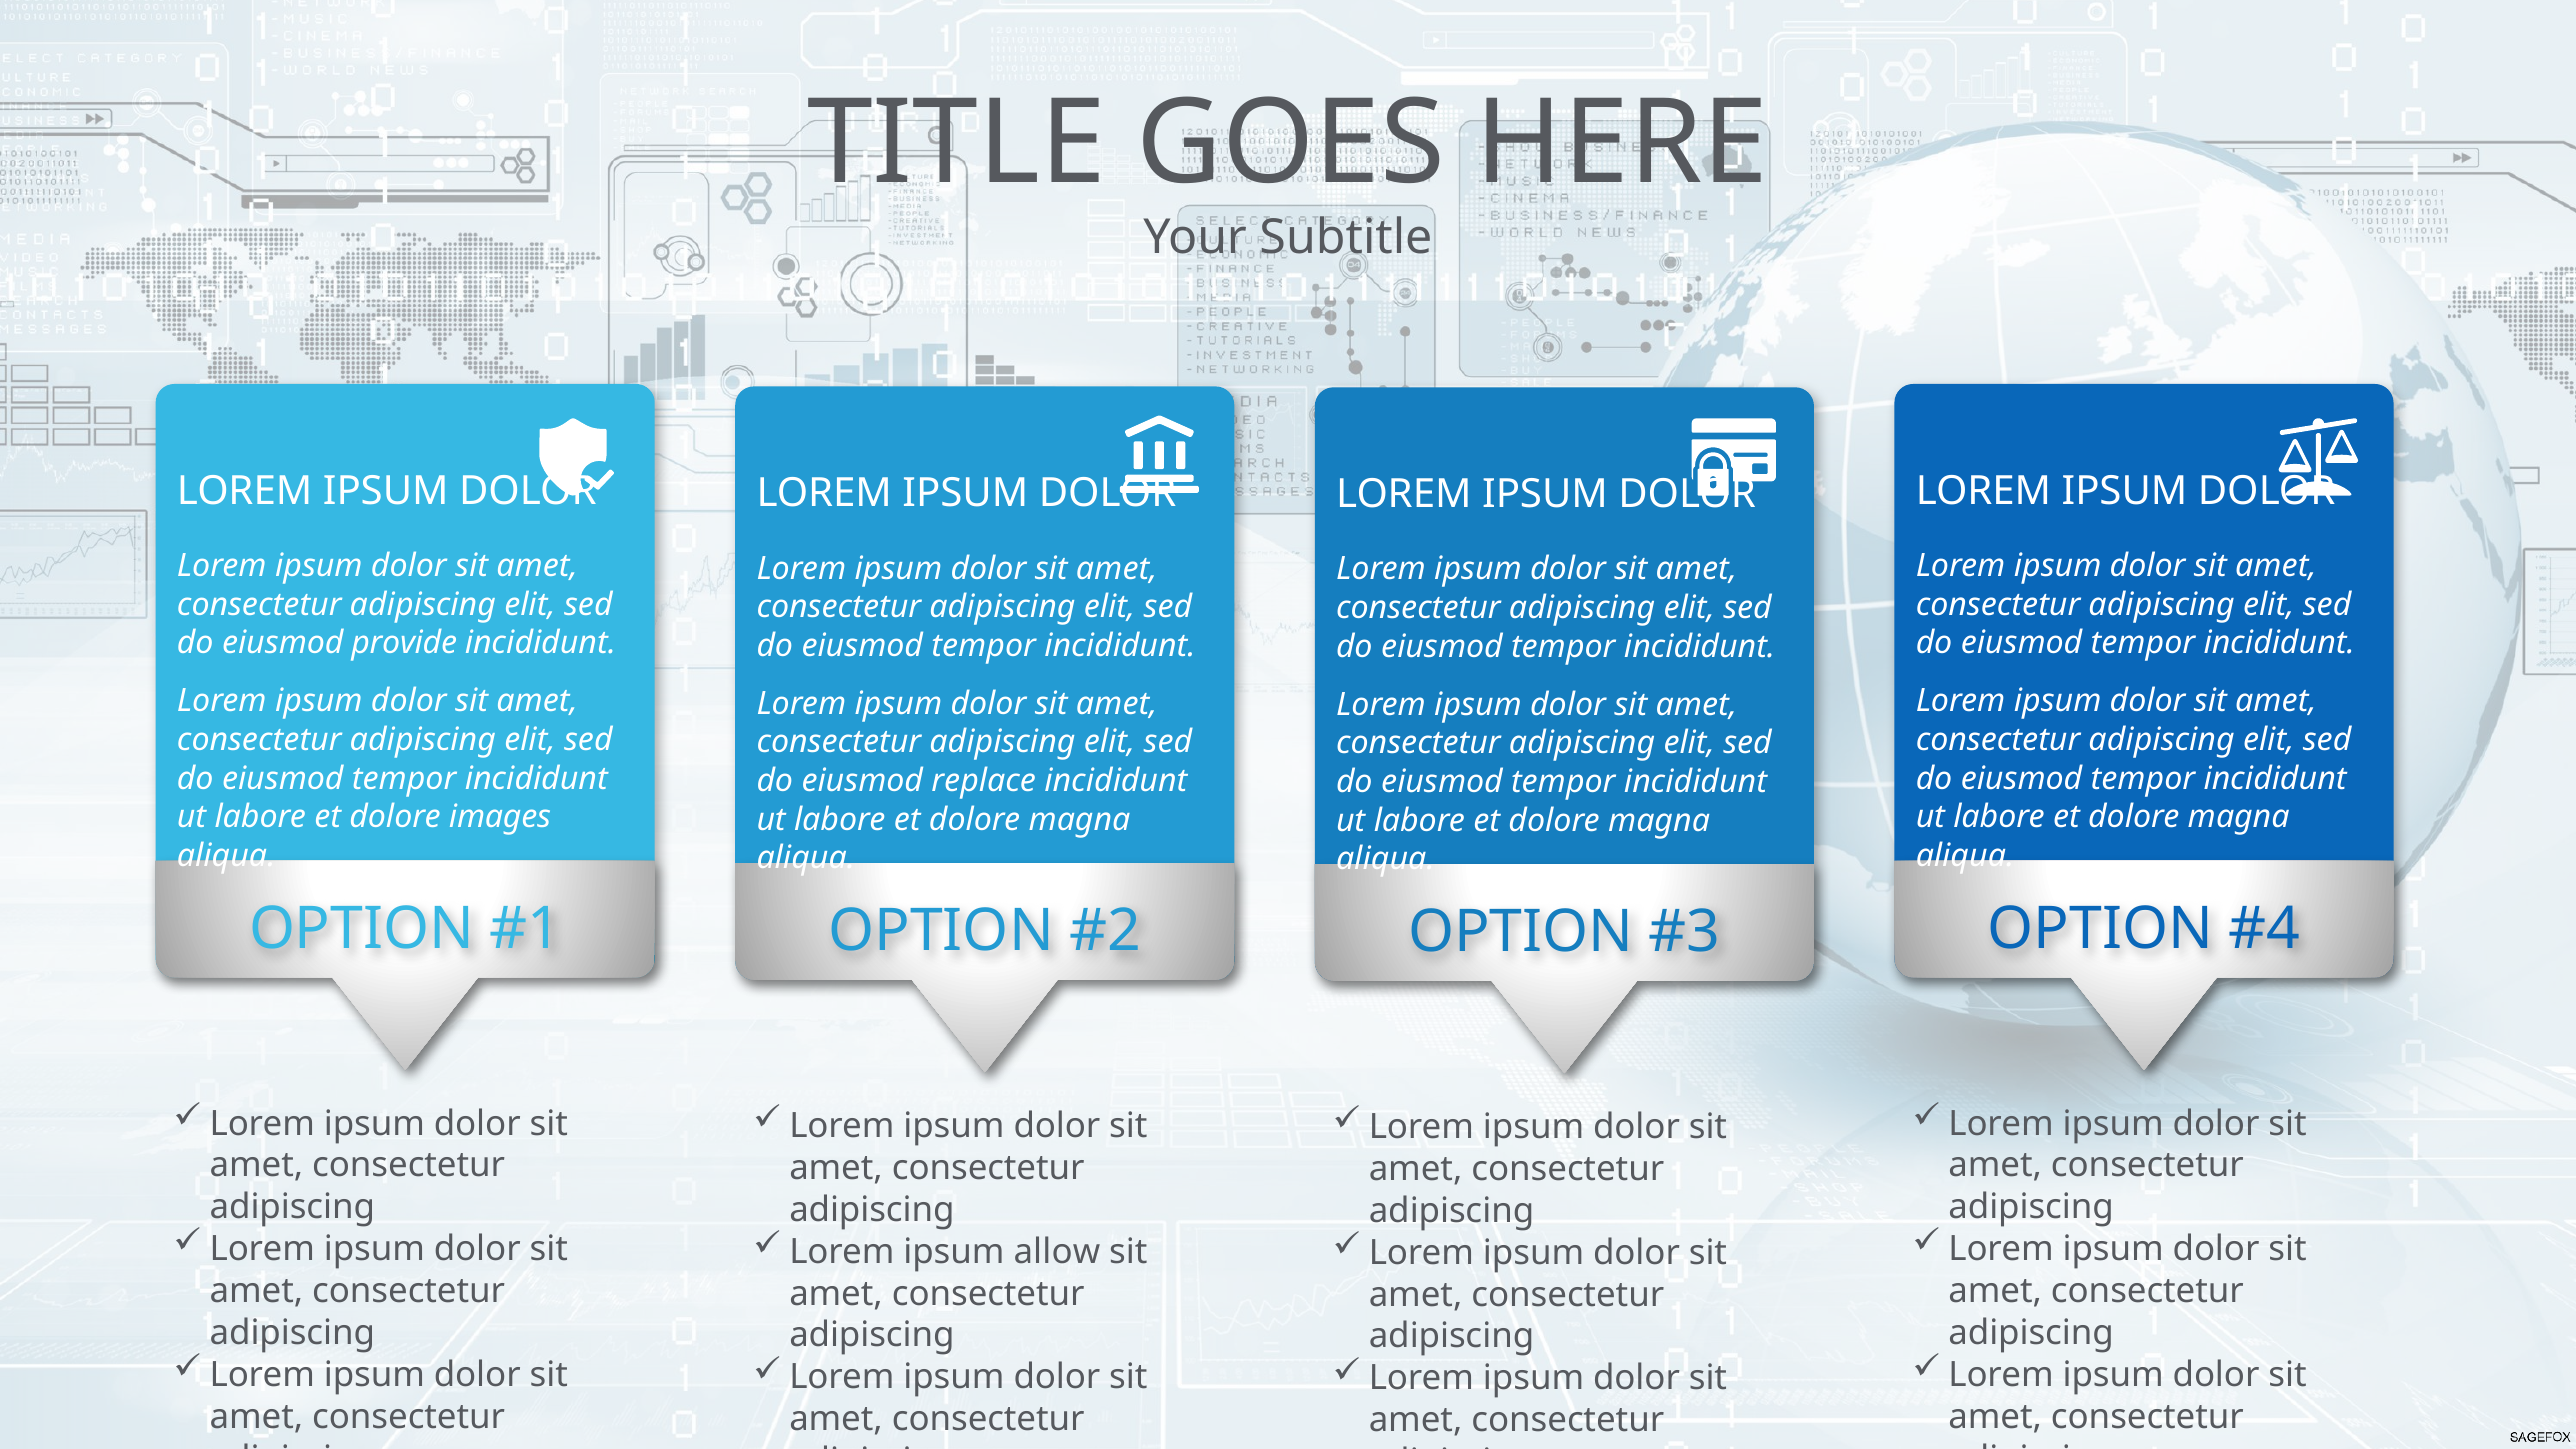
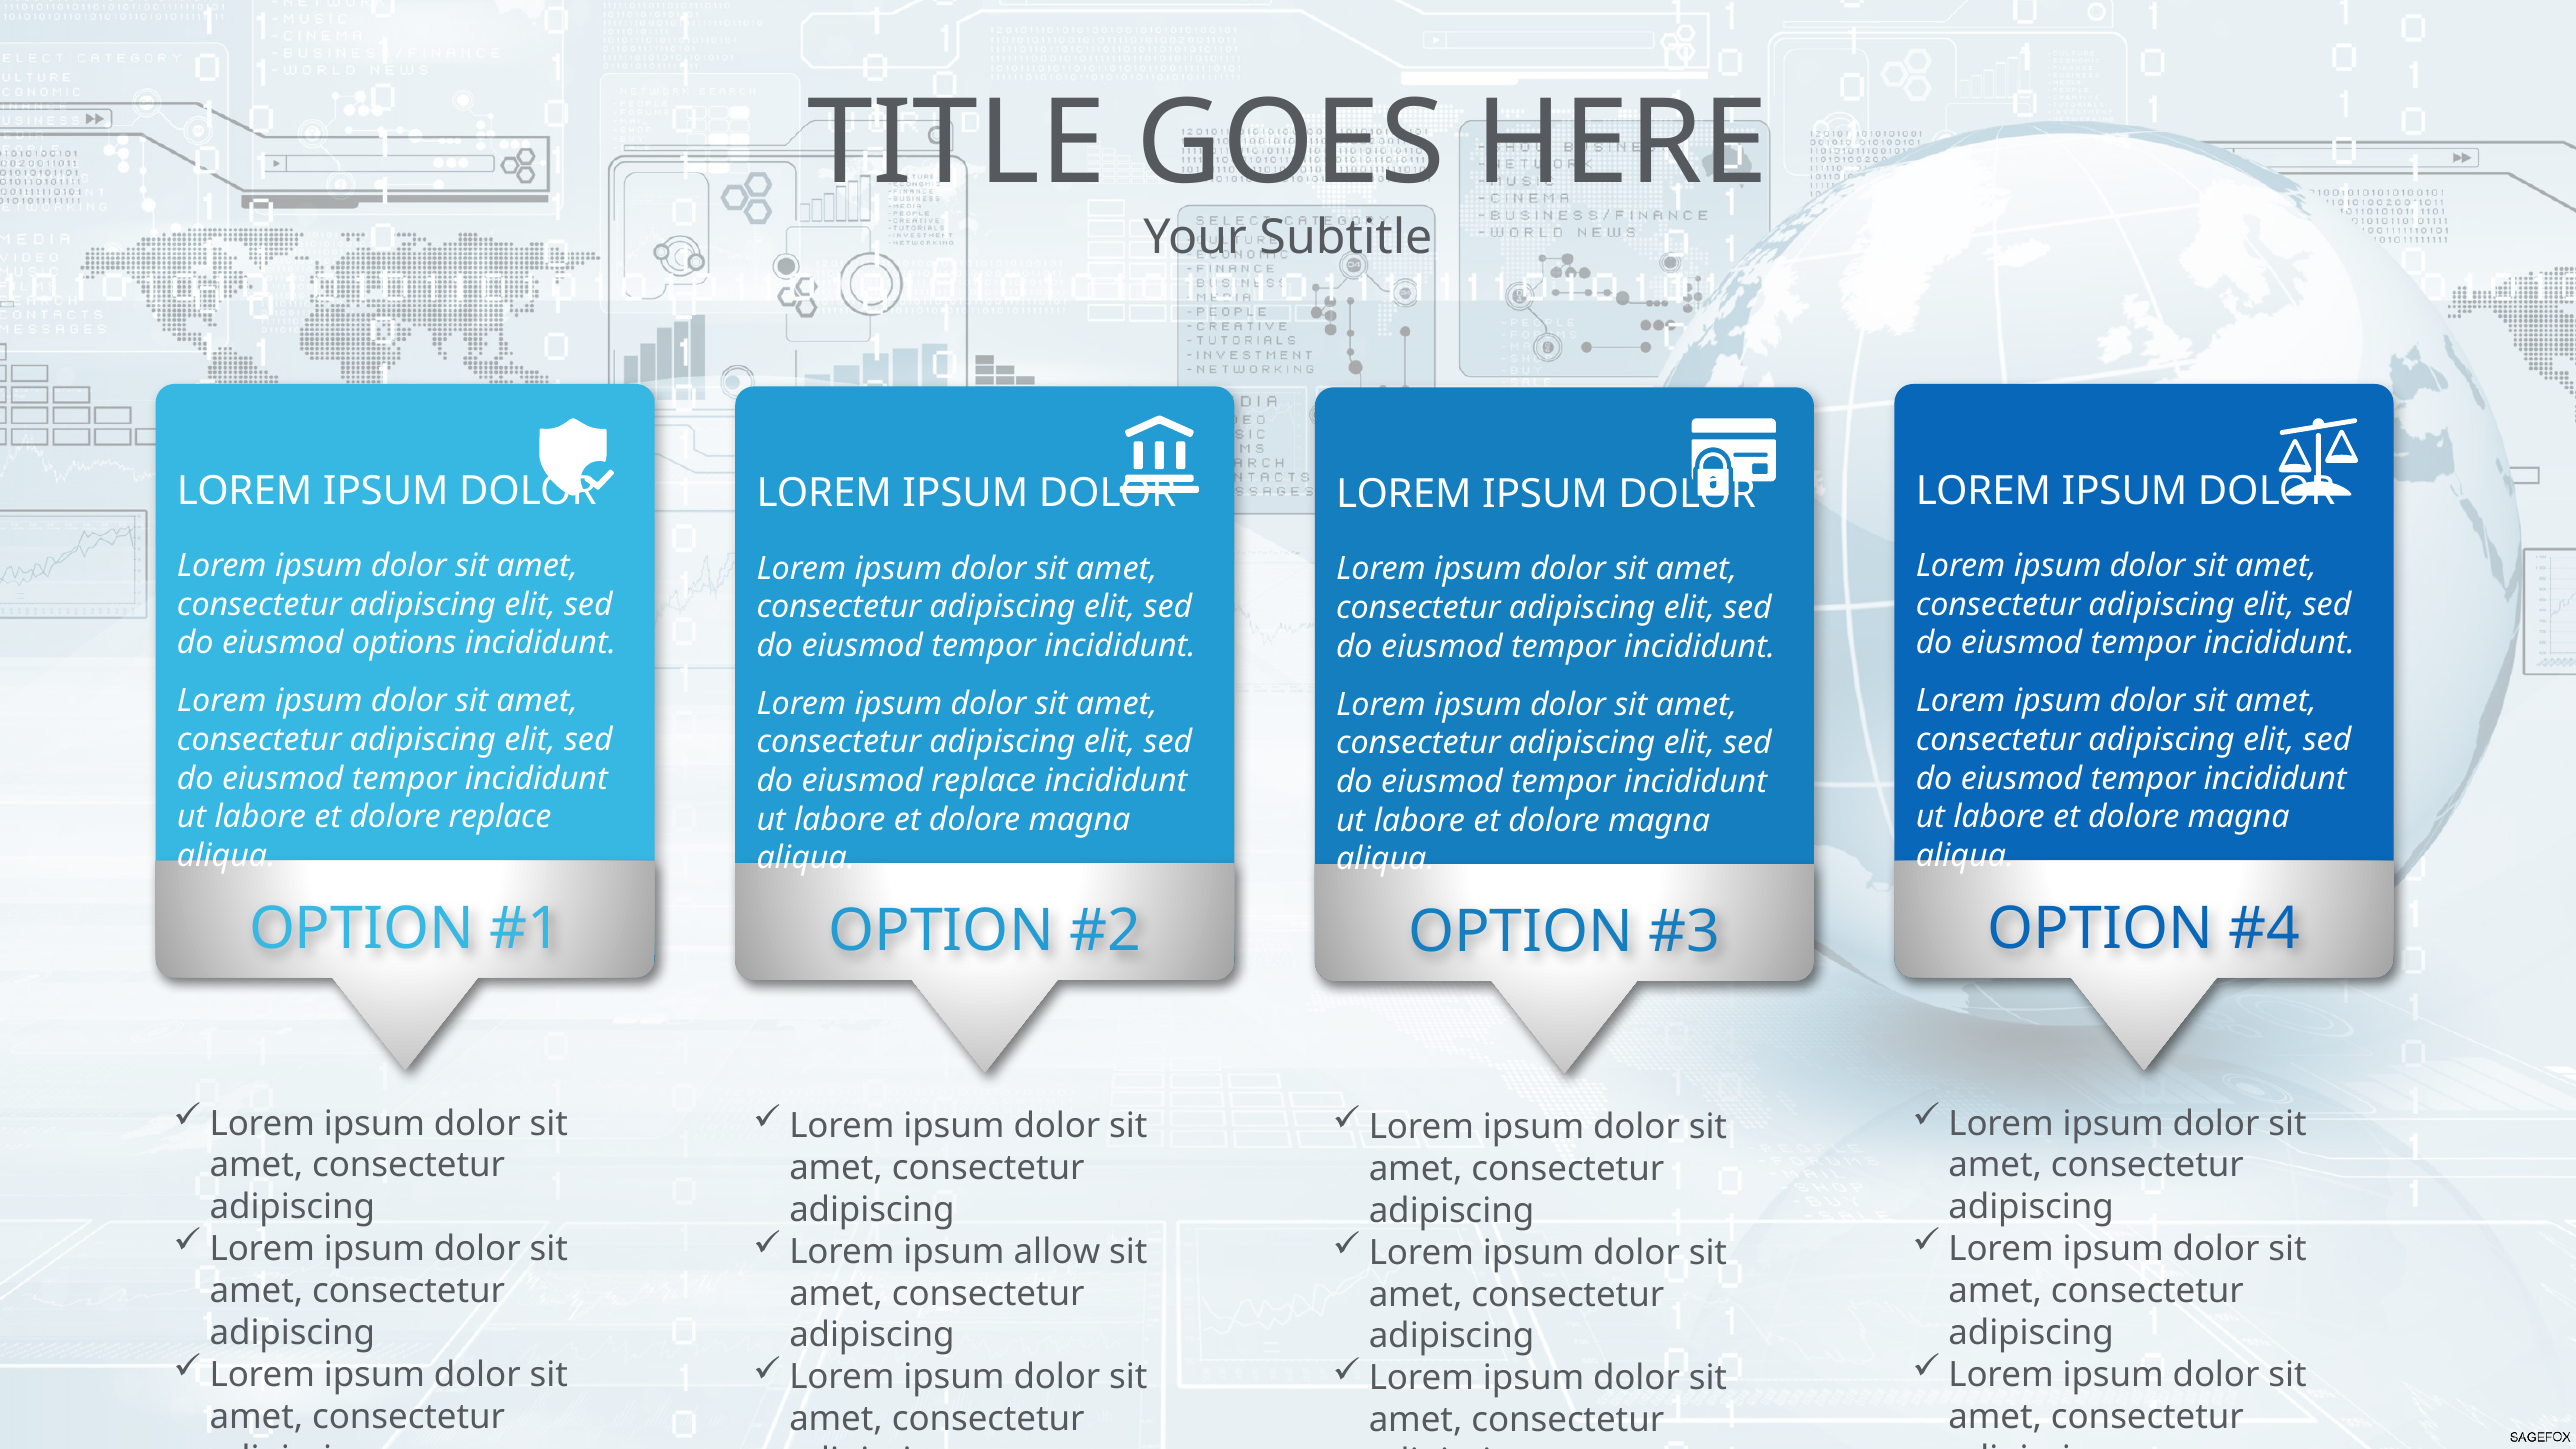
provide: provide -> options (404, 643)
dolore images: images -> replace (500, 817)
